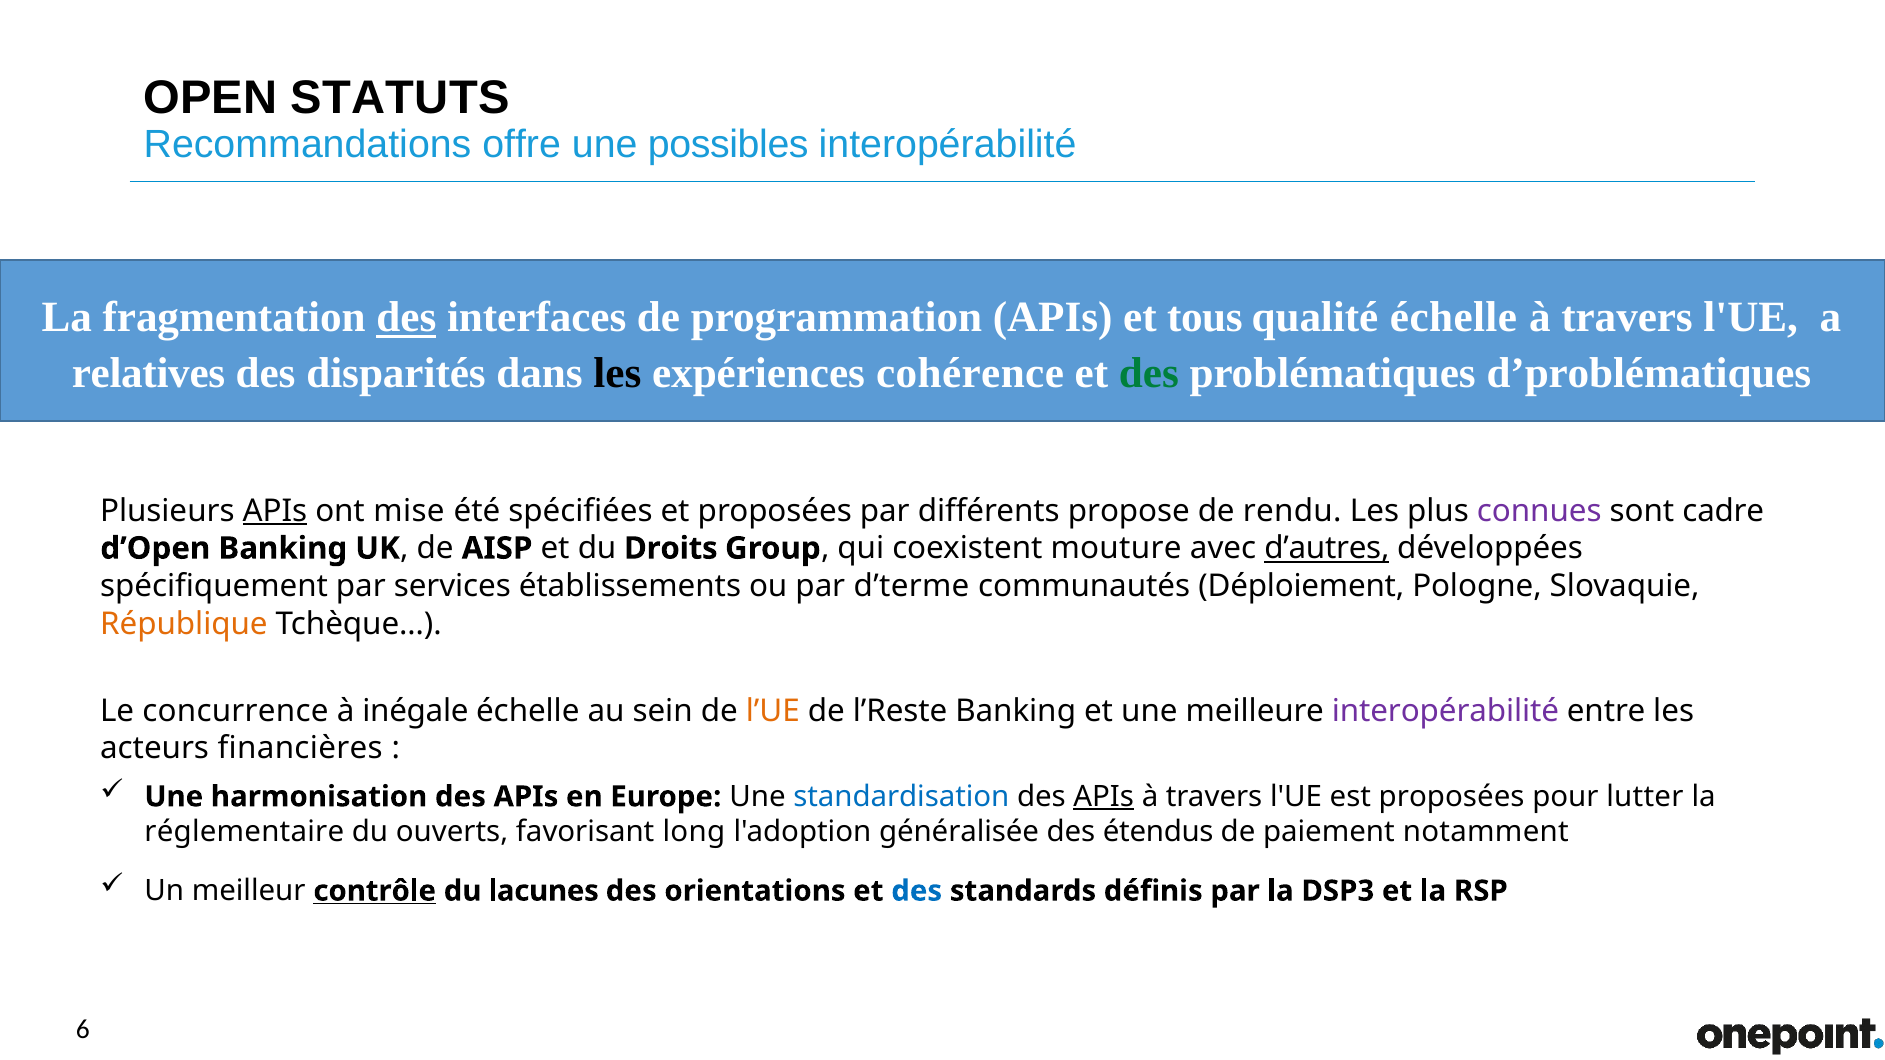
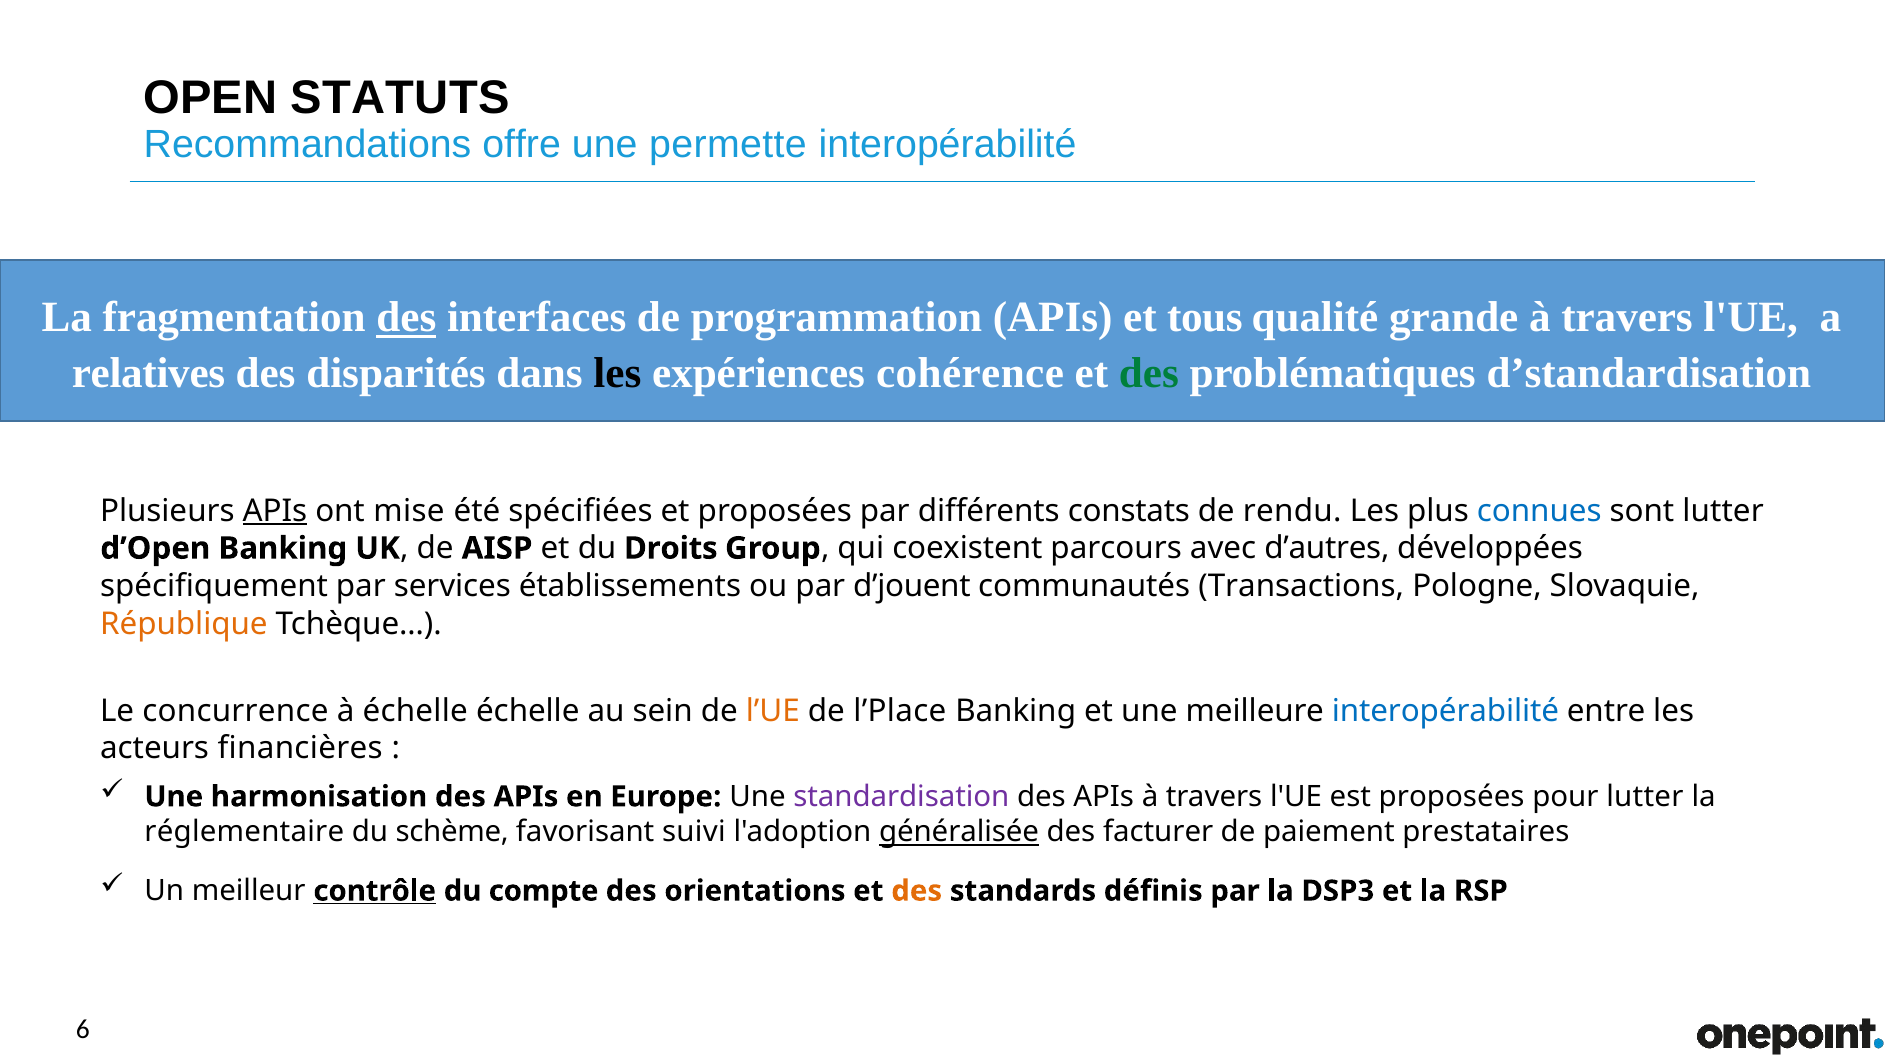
possibles: possibles -> permette (728, 144)
qualité échelle: échelle -> grande (1454, 318)
d’problématiques: d’problématiques -> d’standardisation (1649, 373)
propose: propose -> constats (1129, 511)
connues colour: purple -> blue (1539, 511)
sont cadre: cadre -> lutter (1723, 511)
mouture: mouture -> parcours (1116, 549)
d’autres underline: present -> none (1327, 549)
d’terme: d’terme -> d’jouent (912, 586)
Déploiement: Déploiement -> Transactions (1301, 586)
à inégale: inégale -> échelle (415, 711)
l’Reste: l’Reste -> l’Place (900, 711)
interopérabilité colour: purple -> blue (1445, 711)
standardisation colour: blue -> purple (901, 797)
APIs underline: present -> none (1104, 797)
ouverts: ouverts -> schème (452, 832)
long: long -> suivi (694, 832)
généralisée underline: none -> present (959, 832)
étendus: étendus -> facturer (1158, 832)
notamment: notamment -> prestataires (1486, 832)
lacunes: lacunes -> compte (544, 891)
des colour: blue -> orange (917, 891)
